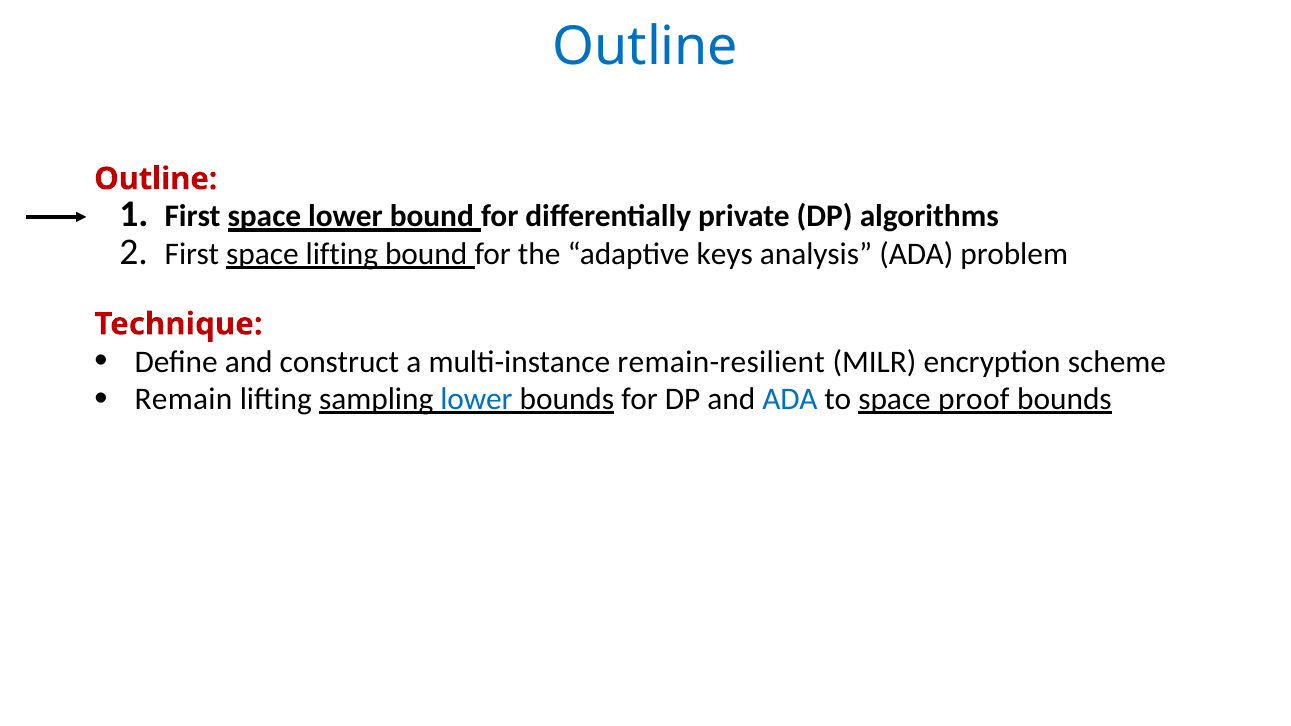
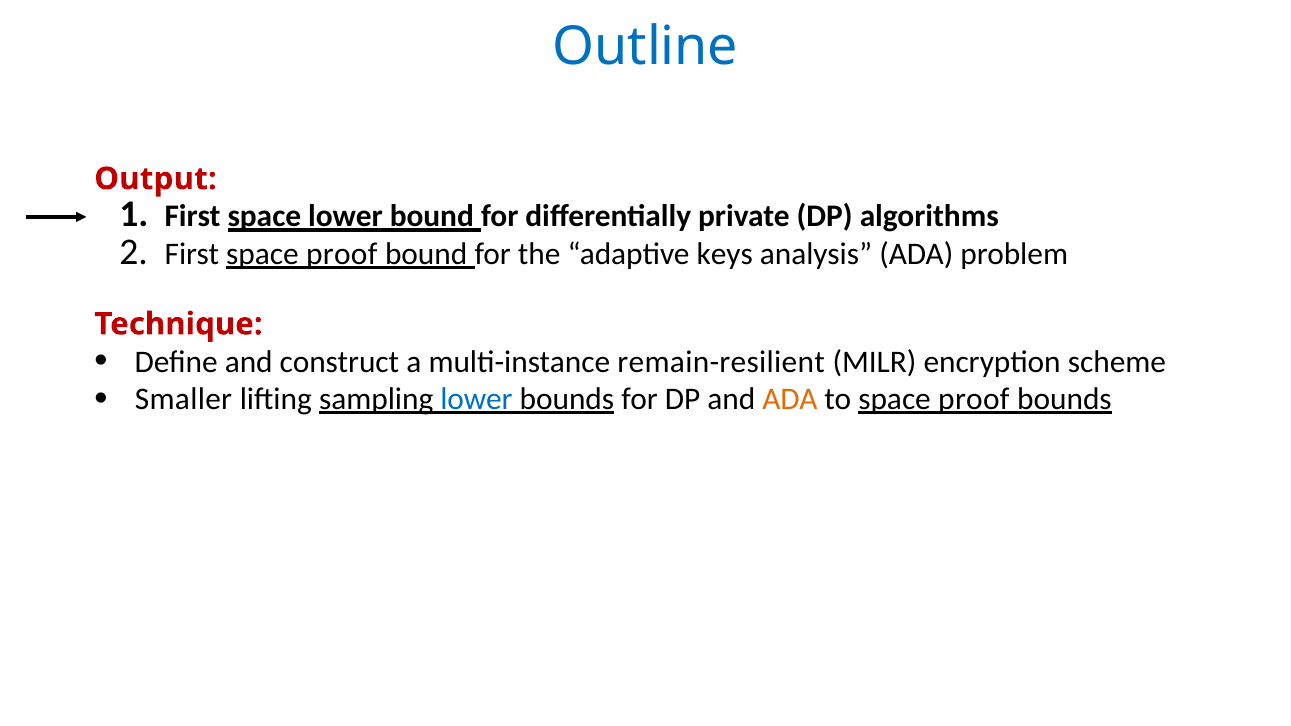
Outline: Outline -> Output (156, 179)
First space lifting: lifting -> proof (342, 254)
Remain: Remain -> Smaller (184, 400)
ADA colour: blue -> orange (790, 400)
